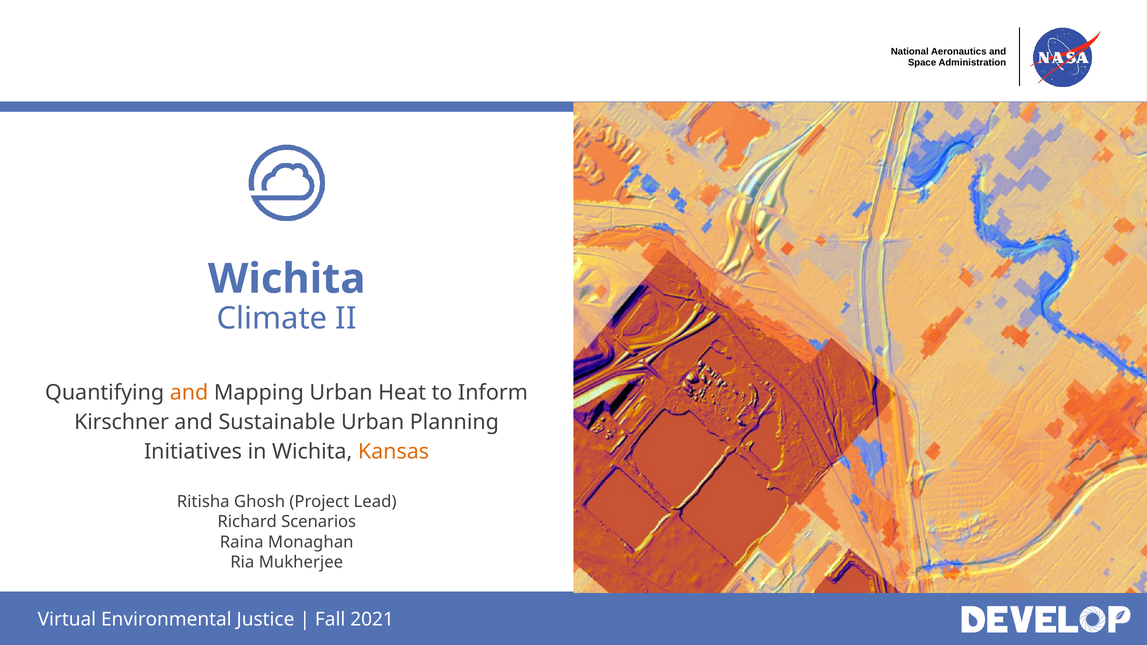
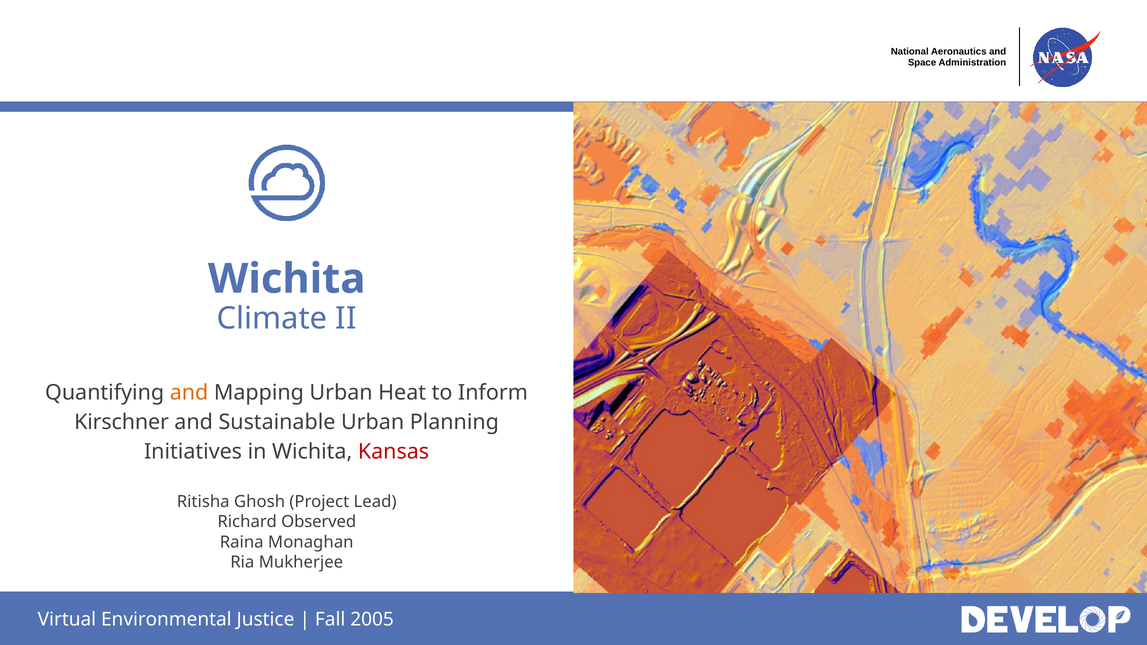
Kansas colour: orange -> red (394, 452)
Scenarios: Scenarios -> Observed (319, 522)
2021: 2021 -> 2005 (372, 620)
